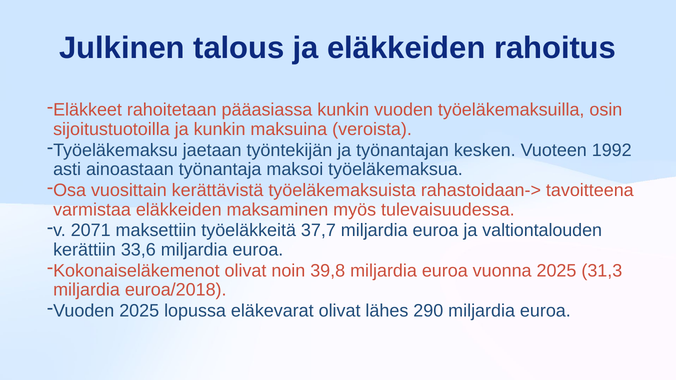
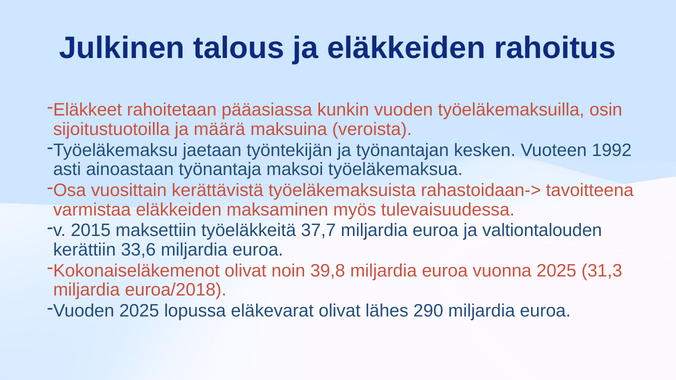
ja kunkin: kunkin -> määrä (219, 129)
2071: 2071 -> 2015 (91, 231)
